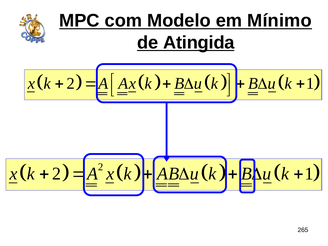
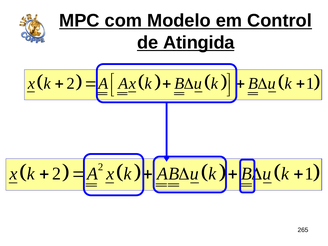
Mínimo: Mínimo -> Control (280, 21)
